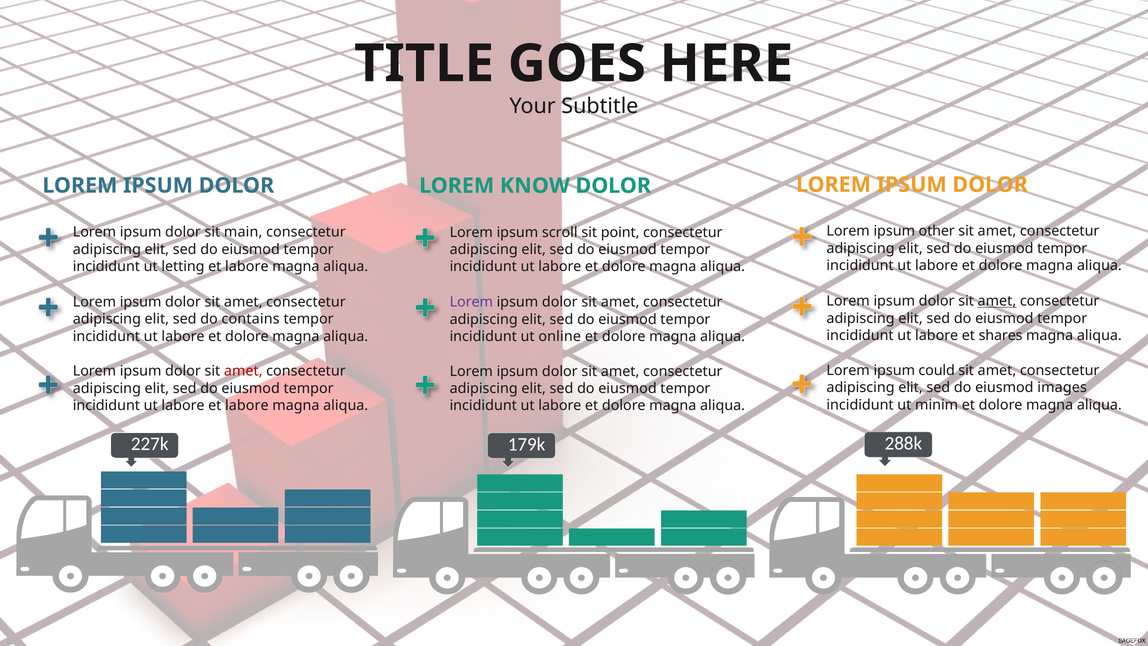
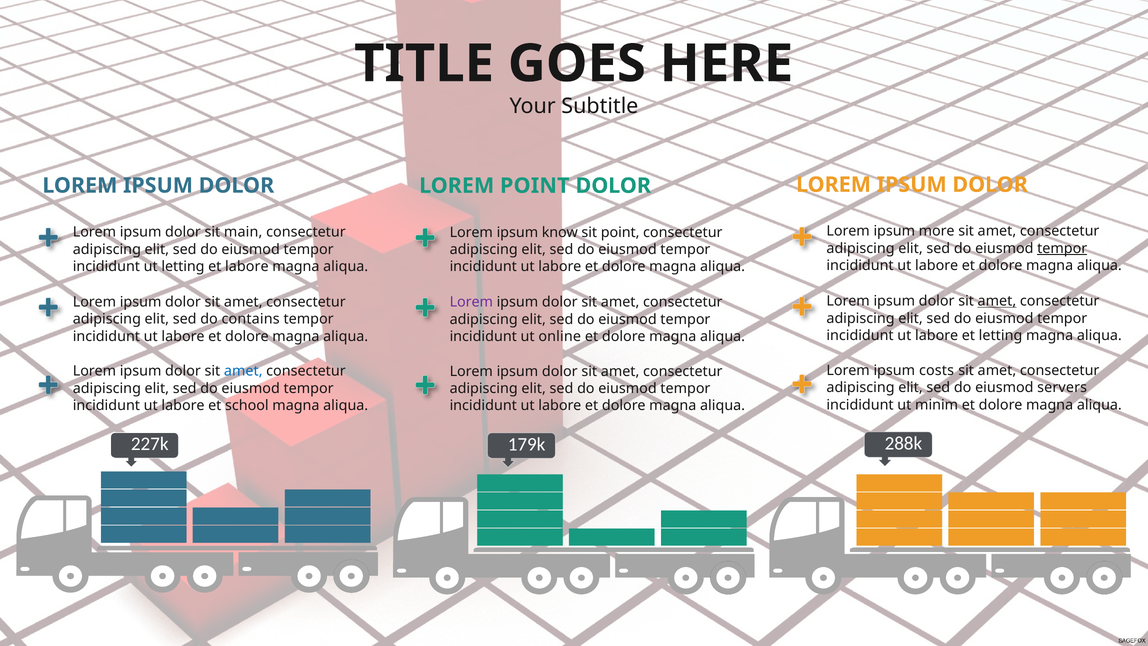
LOREM KNOW: KNOW -> POINT (535, 186)
other: other -> more (937, 231)
scroll: scroll -> know (560, 232)
tempor underline: none -> present (1062, 248)
et shares: shares -> letting (1001, 335)
could: could -> costs (937, 370)
amet colour: red -> blue (243, 371)
images: images -> servers (1062, 387)
labore et labore: labore -> school (247, 405)
